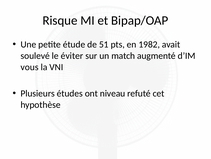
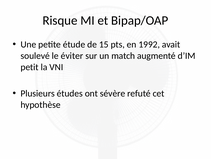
51: 51 -> 15 (104, 44)
1982: 1982 -> 1992 (149, 44)
vous: vous -> petit (30, 67)
niveau: niveau -> sévère (113, 93)
